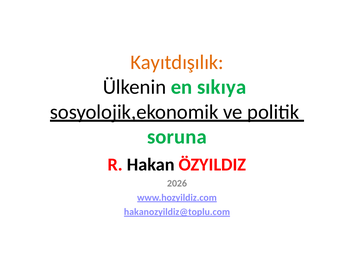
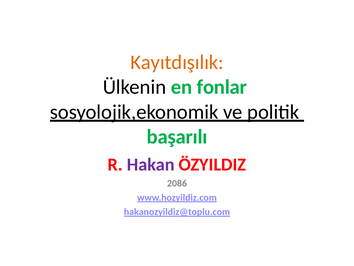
sıkıya: sıkıya -> fonlar (222, 87)
soruna: soruna -> başarılı (177, 137)
Hakan colour: black -> purple (151, 164)
2026: 2026 -> 2086 (177, 183)
